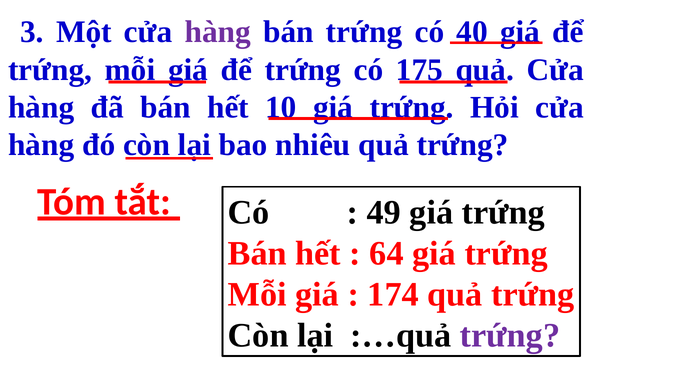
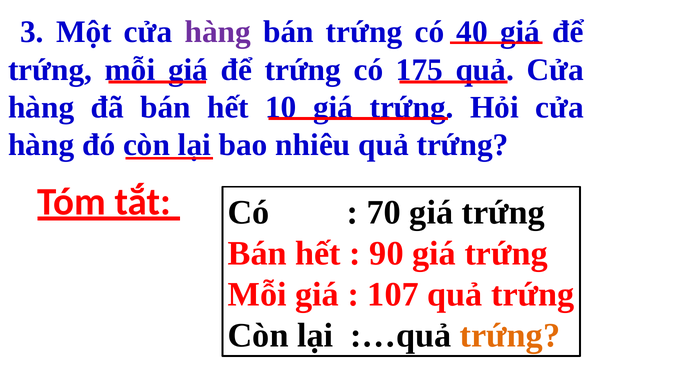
49: 49 -> 70 (384, 212)
64: 64 -> 90 (387, 254)
174: 174 -> 107 (393, 295)
trứng colour: purple -> orange (510, 336)
